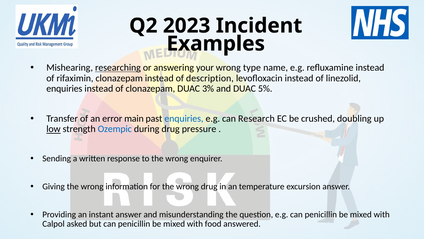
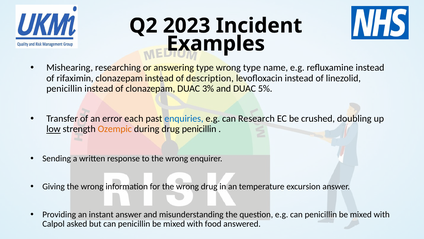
researching underline: present -> none (118, 68)
answering your: your -> type (205, 68)
enquiries: enquiries -> penicillin (64, 89)
main: main -> each (134, 118)
Ozempic colour: blue -> orange (115, 129)
drug pressure: pressure -> penicillin (199, 129)
